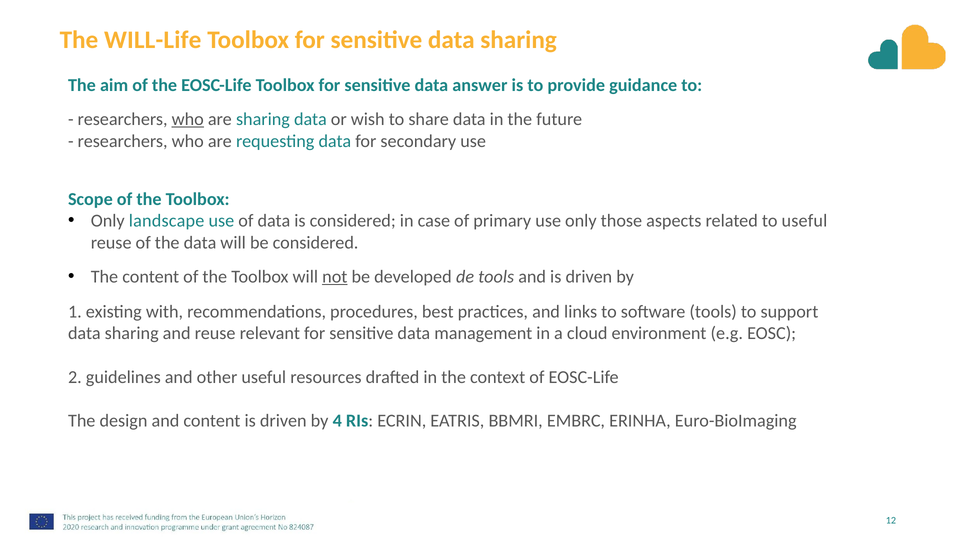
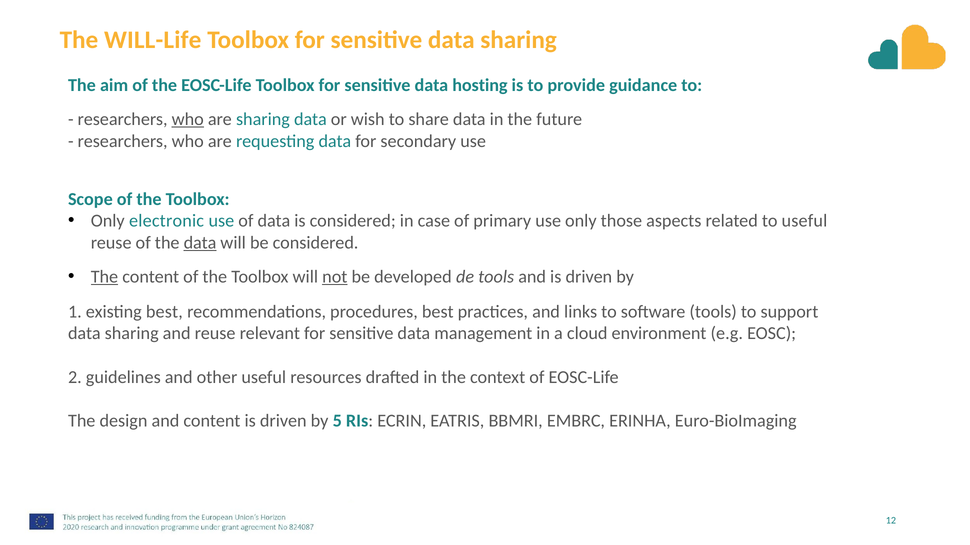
answer: answer -> hosting (480, 85)
landscape: landscape -> electronic (167, 221)
data underline: none -> present (200, 243)
The underline: none -> present (104, 277)
existing with: with -> best (164, 312)
4: 4 -> 5 (337, 421)
